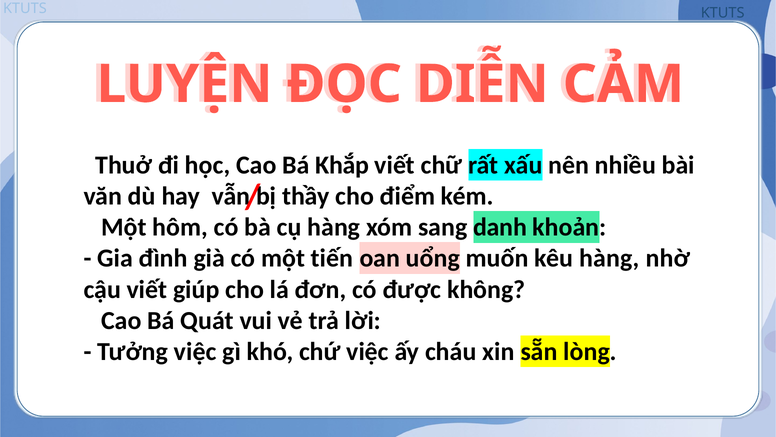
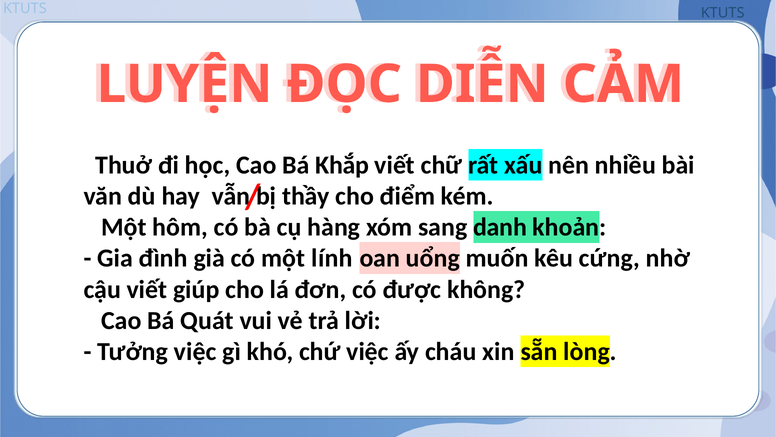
tiến: tiến -> lính (332, 258)
kêu hàng: hàng -> cứng (609, 258)
